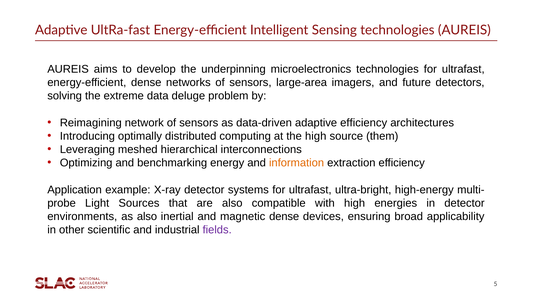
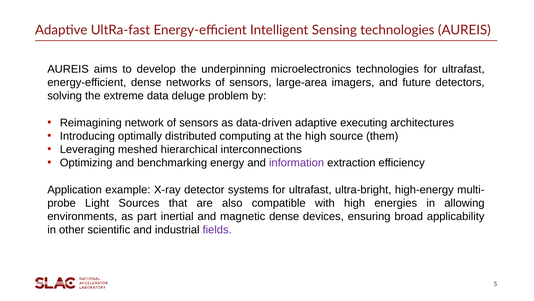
adaptive efficiency: efficiency -> executing (364, 122)
information colour: orange -> purple (297, 163)
in detector: detector -> allowing (464, 203)
as also: also -> part (147, 216)
